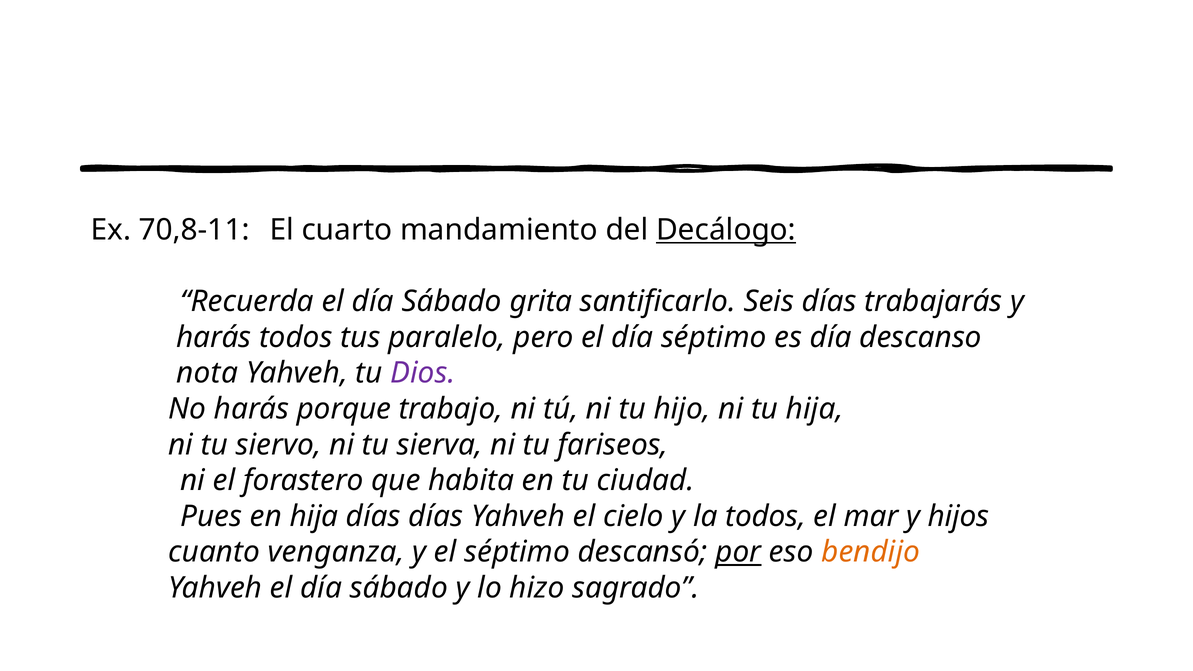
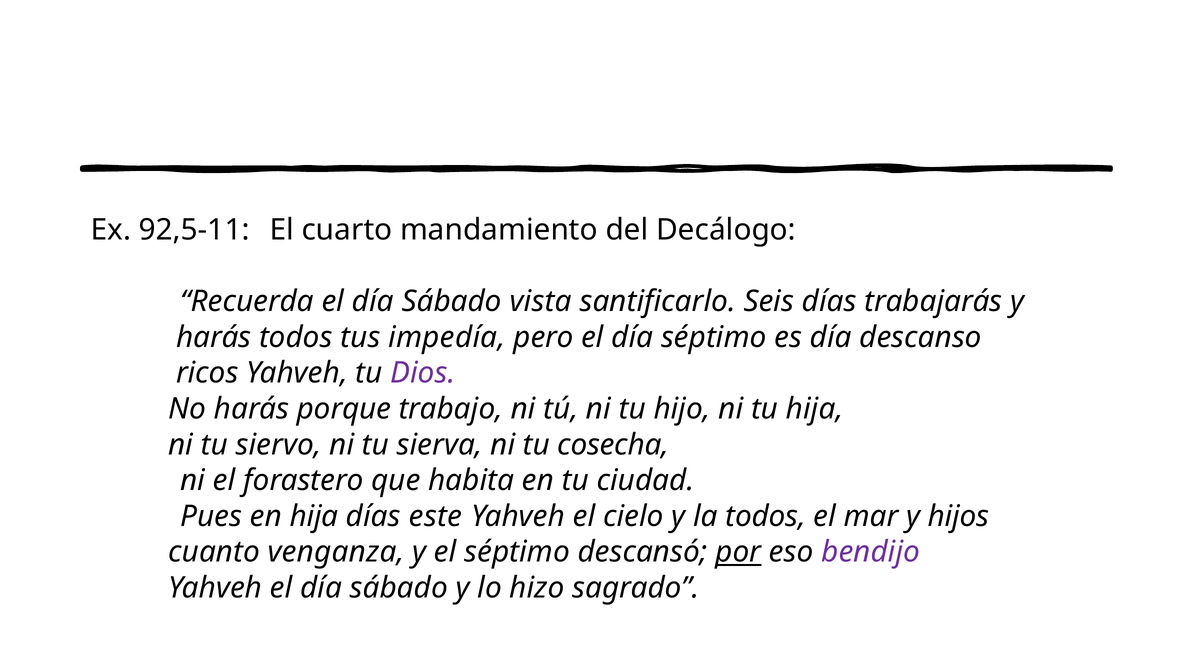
70,8-11: 70,8-11 -> 92,5-11 (194, 230)
Decálogo underline: present -> none (726, 230)
grita: grita -> vista (541, 302)
paralelo: paralelo -> impedía (447, 337)
nota: nota -> ricos (207, 373)
fariseos: fariseos -> cosecha (613, 445)
días días: días -> este (436, 516)
bendijo colour: orange -> purple (871, 552)
